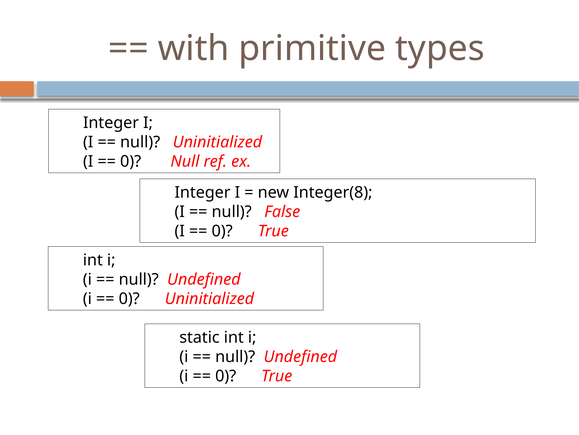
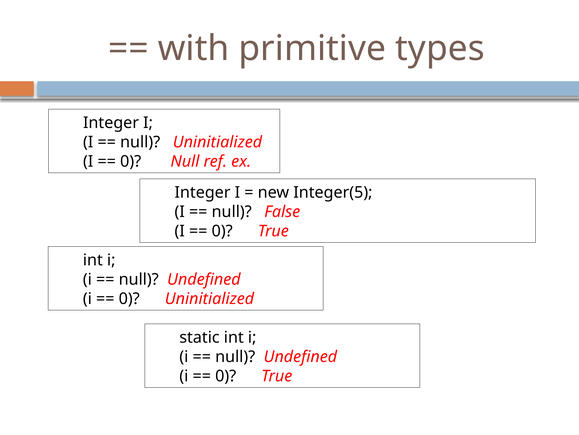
Integer(8: Integer(8 -> Integer(5 (333, 192)
